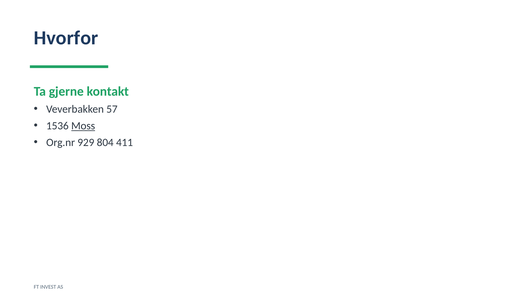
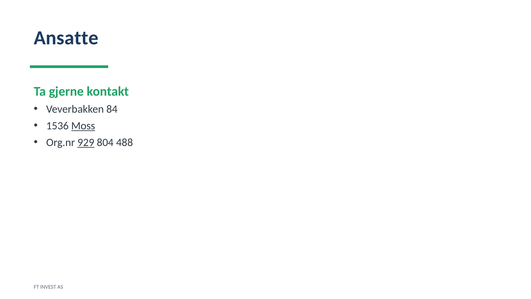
Hvorfor: Hvorfor -> Ansatte (66, 38)
57: 57 -> 84 (112, 109)
929 underline: none -> present (86, 142)
411: 411 -> 488 (125, 142)
